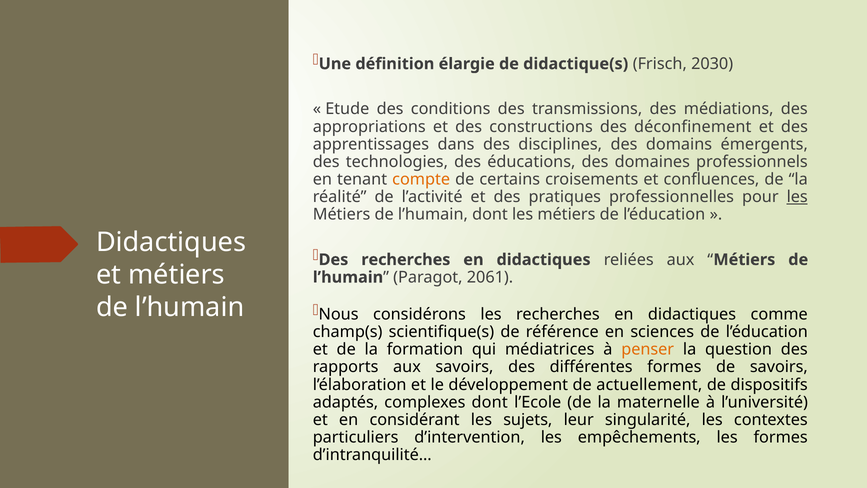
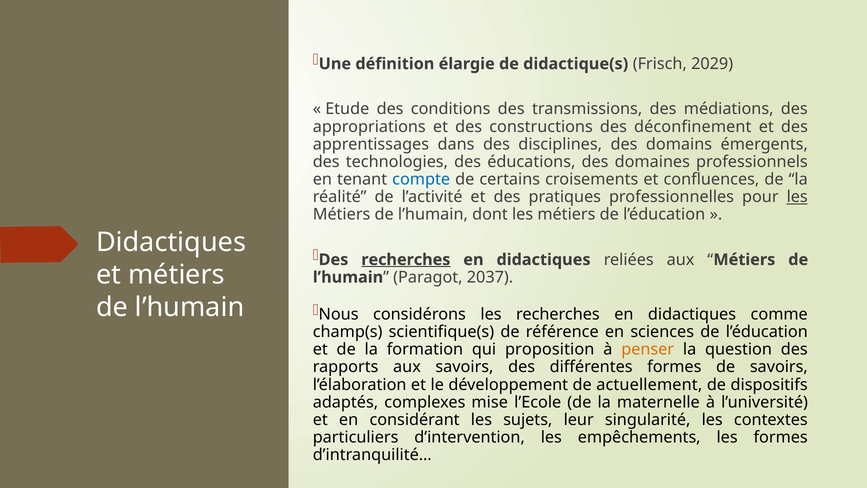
2030: 2030 -> 2029 (712, 64)
compte colour: orange -> blue (421, 179)
recherches underline: none -> present (406, 260)
2061: 2061 -> 2037 (490, 277)
médiatrices: médiatrices -> proposition (550, 349)
complexes dont: dont -> mise (490, 402)
